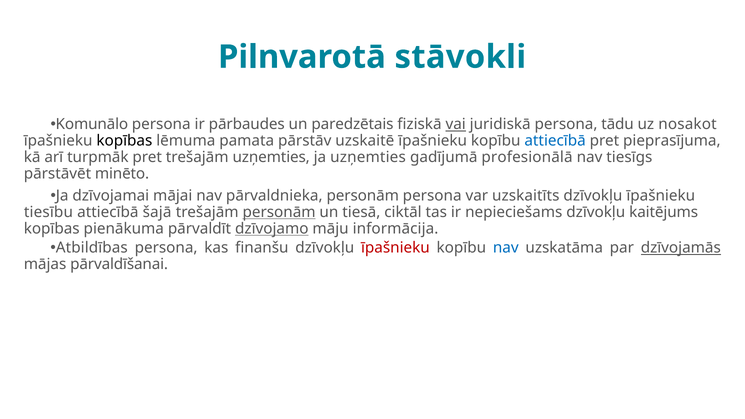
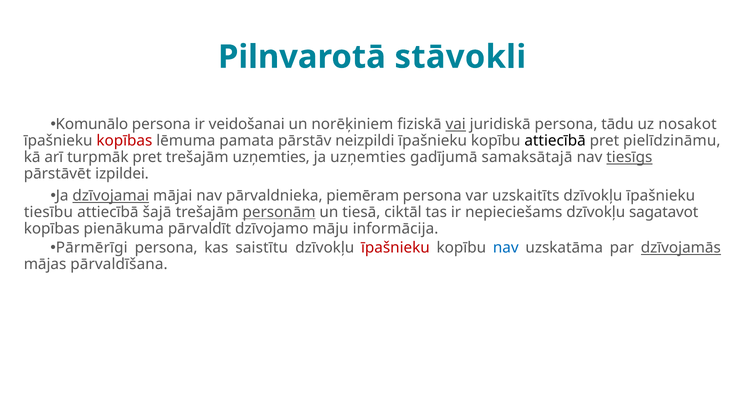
pārbaudes: pārbaudes -> veidošanai (247, 124)
paredzētais: paredzētais -> norēķiniem (352, 124)
kopības colour: black -> red (124, 141)
uzskaitē: uzskaitē -> neizpildi (365, 141)
attiecībā colour: blue -> black (555, 141)
pieprasījuma: pieprasījuma -> pielīdzināmu (672, 141)
profesionālā: profesionālā -> samaksātajā (527, 157)
tiesīgs underline: none -> present (629, 157)
minēto: minēto -> izpildei (122, 174)
dzīvojamai underline: none -> present (111, 196)
pārvaldnieka personām: personām -> piemēram (363, 196)
kaitējums: kaitējums -> sagatavot (664, 212)
dzīvojamo underline: present -> none (272, 229)
Atbildības: Atbildības -> Pārmērīgi (92, 248)
finanšu: finanšu -> saistītu (262, 248)
pārvaldīšanai: pārvaldīšanai -> pārvaldīšana (119, 264)
